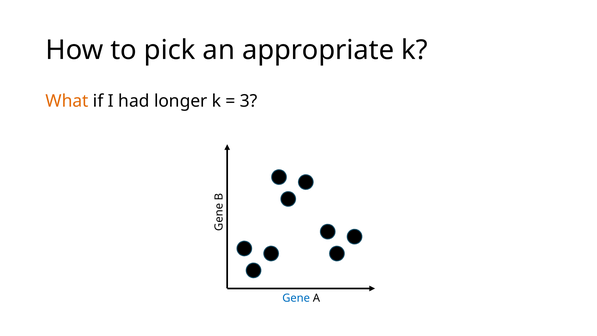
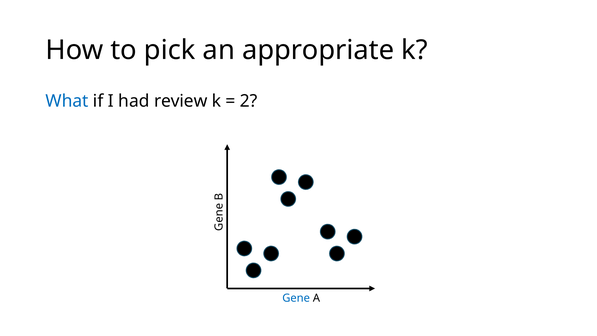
What colour: orange -> blue (67, 101)
longer: longer -> review (181, 101)
3: 3 -> 2 (249, 101)
